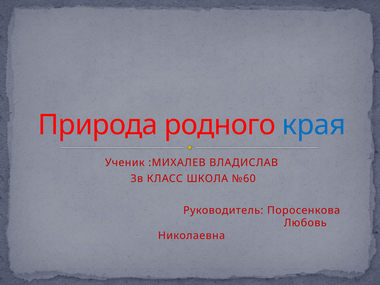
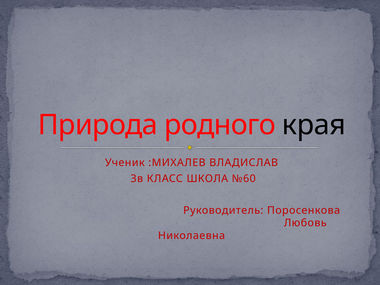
края colour: blue -> black (314, 125)
